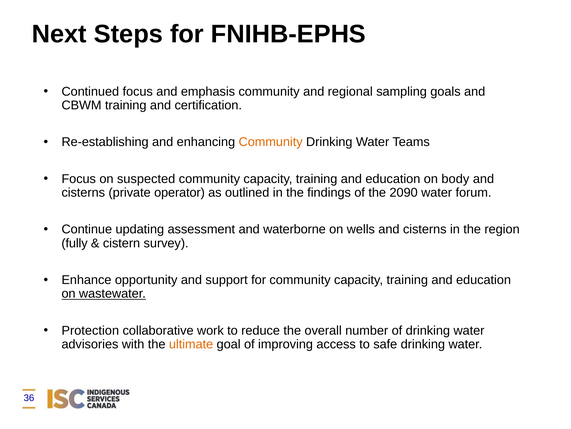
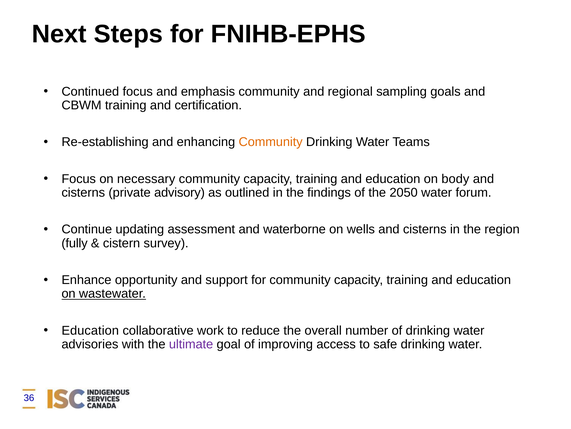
suspected: suspected -> necessary (146, 179)
operator: operator -> advisory (179, 192)
2090: 2090 -> 2050 (404, 192)
Protection: Protection -> Education (90, 330)
ultimate colour: orange -> purple (191, 344)
